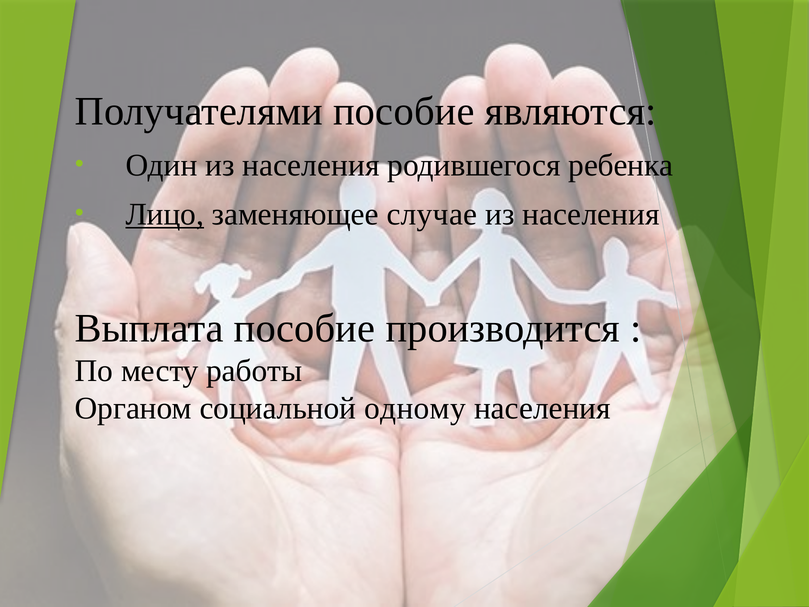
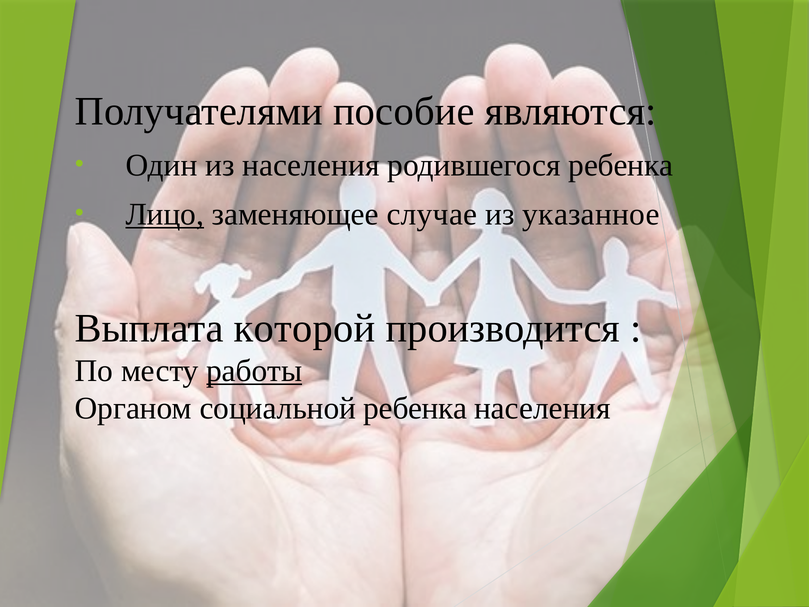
населения: населения -> указанное (591, 214)
Выплата пособие: пособие -> которой (305, 328)
работы underline: none -> present (254, 371)
социальной одному: одному -> ребенка (415, 408)
